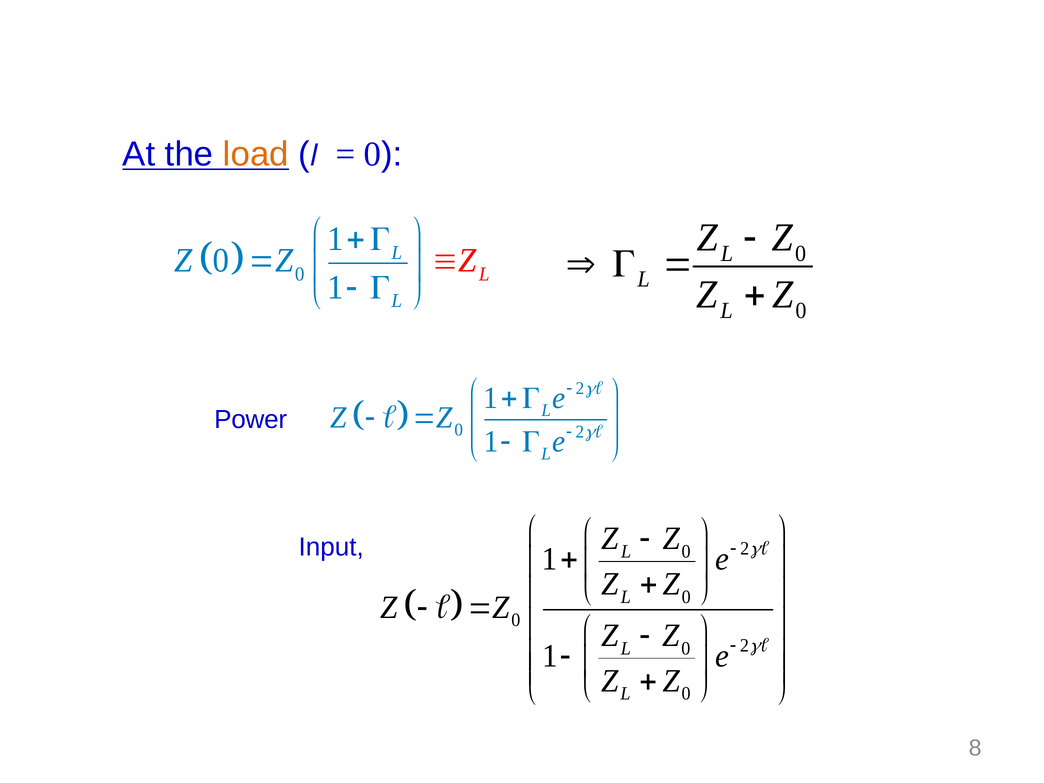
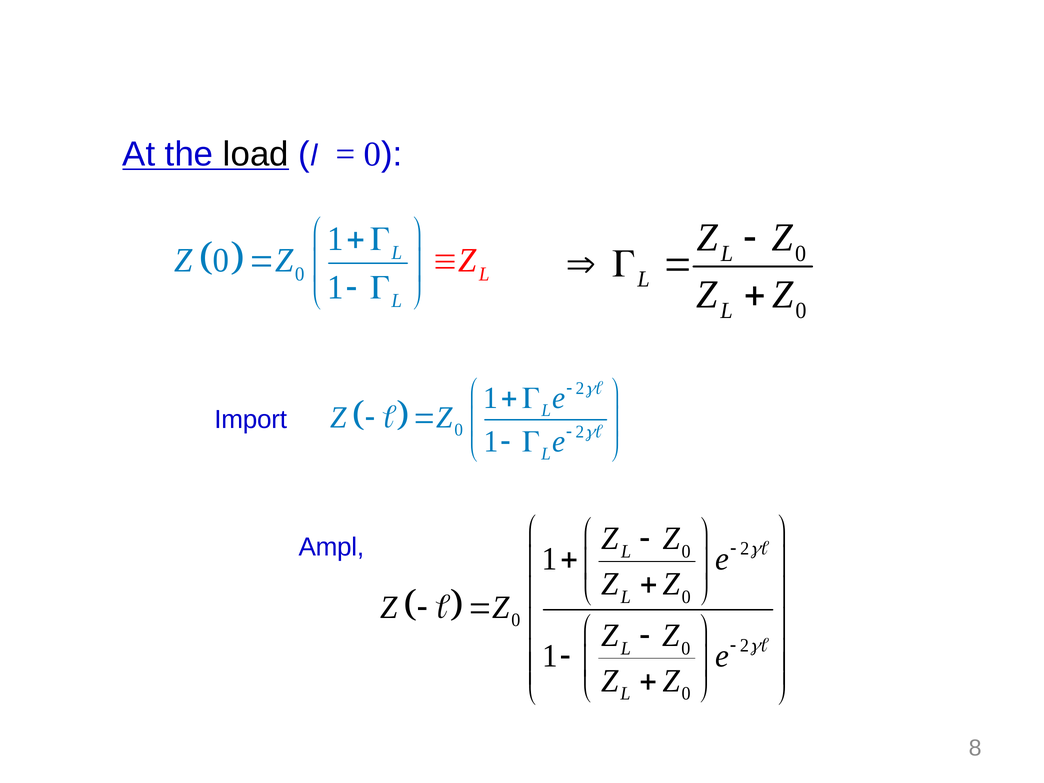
load colour: orange -> black (256, 154)
Power: Power -> Import (251, 420)
Input: Input -> Ampl (331, 547)
